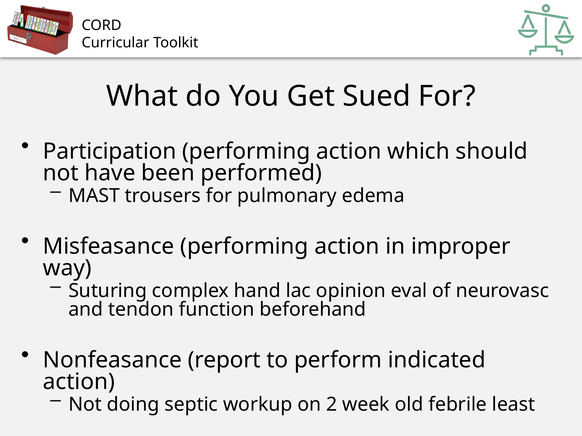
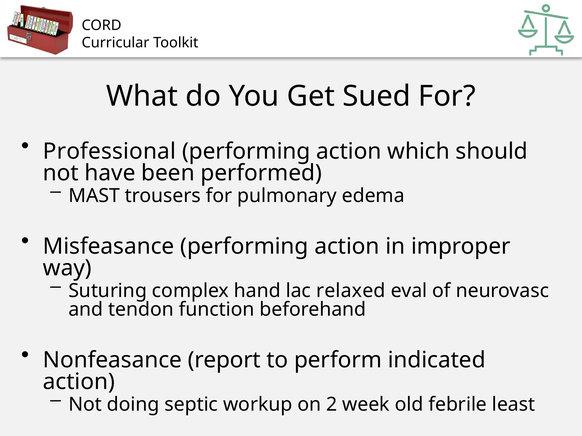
Participation: Participation -> Professional (110, 151)
opinion: opinion -> relaxed (351, 291)
